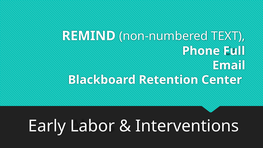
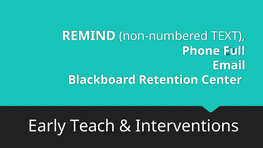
Labor: Labor -> Teach (93, 126)
